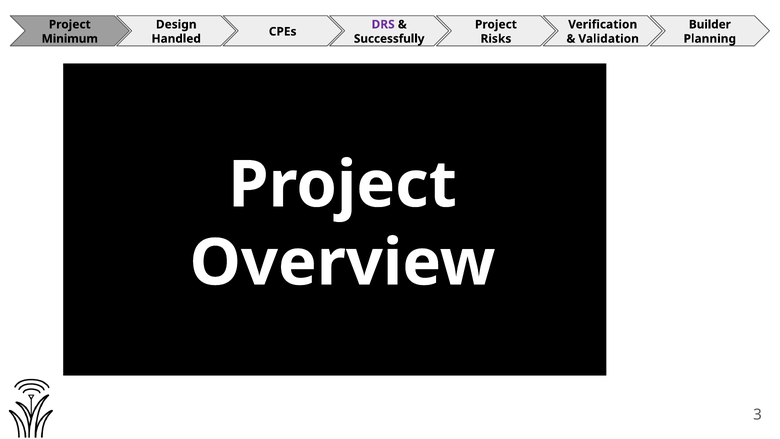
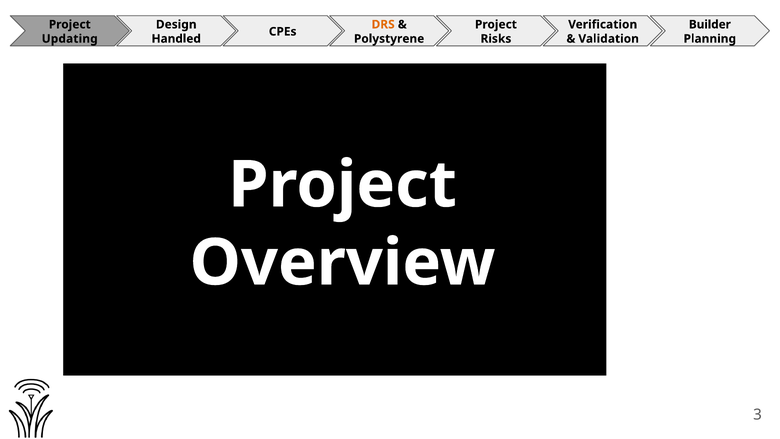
DRS colour: purple -> orange (383, 24)
Minimum: Minimum -> Updating (70, 39)
Successfully: Successfully -> Polystyrene (389, 39)
